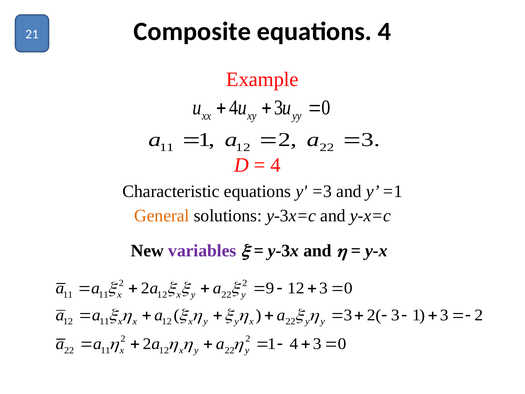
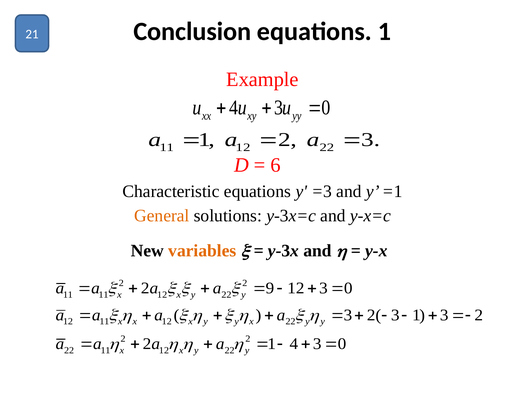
Composite: Composite -> Conclusion (192, 31)
equations 4: 4 -> 1 (385, 31)
4: 4 -> 6 (276, 165)
variables colour: purple -> orange (202, 251)
